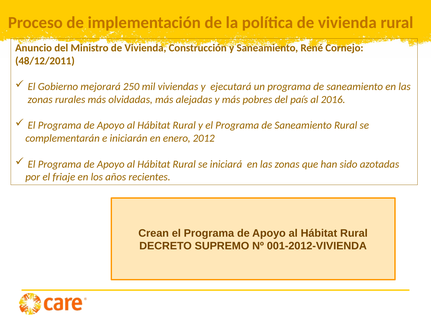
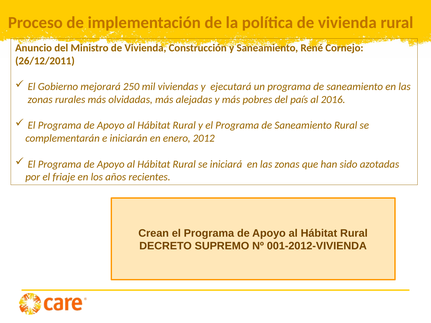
48/12/2011: 48/12/2011 -> 26/12/2011 (45, 61)
